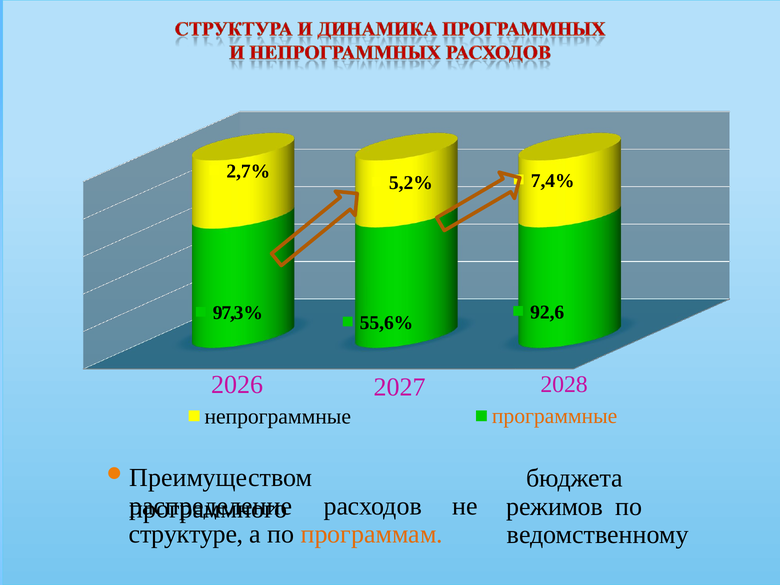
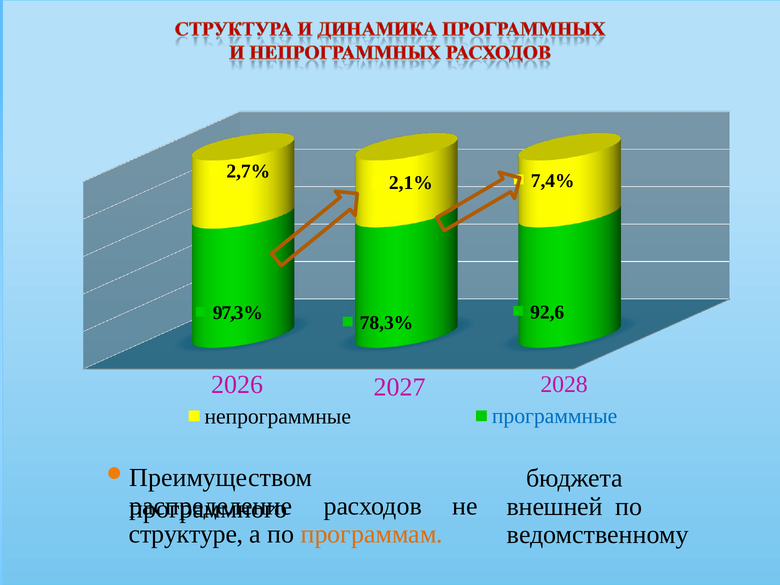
5,2%: 5,2% -> 2,1% (411, 183)
55,6%: 55,6% -> 78,3% (386, 323)
программные colour: orange -> blue (555, 416)
режимов: режимов -> внешней (555, 506)
